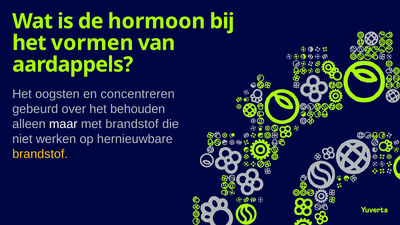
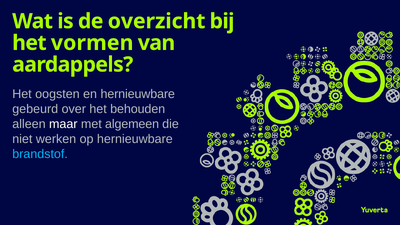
hormoon: hormoon -> overzicht (157, 21)
en concentreren: concentreren -> hernieuwbare (138, 94)
met brandstof: brandstof -> algemeen (132, 124)
brandstof colour: yellow -> light blue (40, 154)
